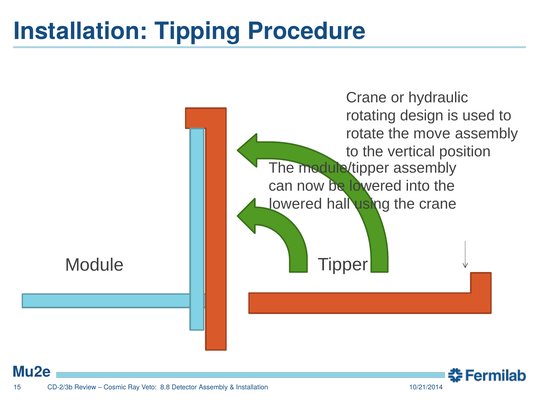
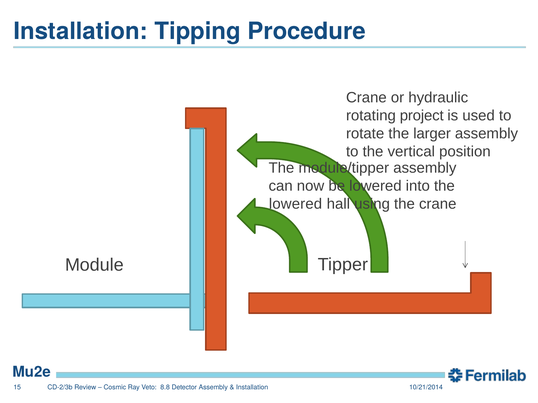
design: design -> project (422, 116)
the move: move -> larger (432, 134)
